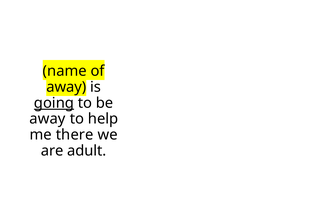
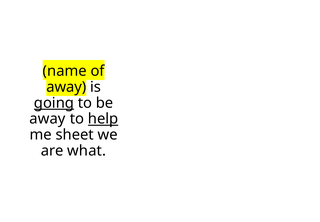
help underline: none -> present (103, 119)
there: there -> sheet (75, 135)
adult: adult -> what (87, 151)
